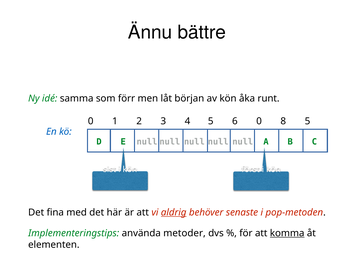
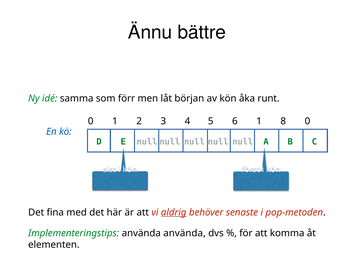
6 0: 0 -> 1 (259, 121)
8 5: 5 -> 0 (307, 121)
använda metoder: metoder -> använda (184, 234)
komma underline: present -> none (287, 234)
